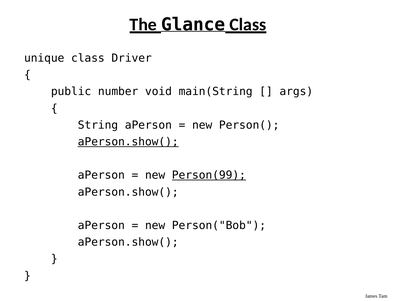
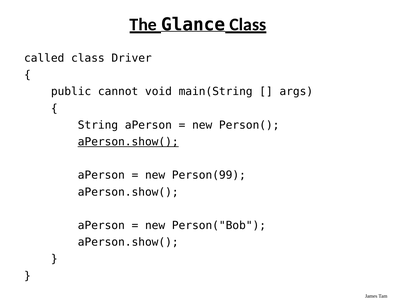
unique: unique -> called (44, 58)
number: number -> cannot (118, 92)
Person(99 underline: present -> none (209, 175)
